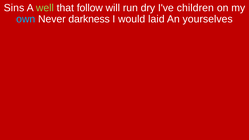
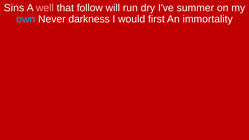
well colour: light green -> pink (45, 8)
children: children -> summer (195, 8)
laid: laid -> first (156, 19)
yourselves: yourselves -> immortality (208, 19)
